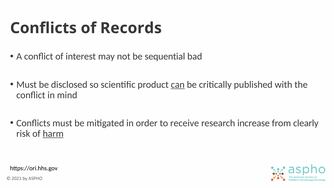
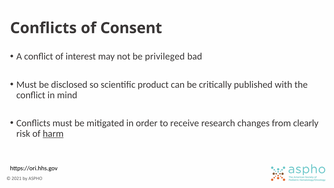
Records: Records -> Consent (131, 28)
sequential: sequential -> privileged (165, 56)
can underline: present -> none (178, 84)
increase: increase -> changes (253, 123)
